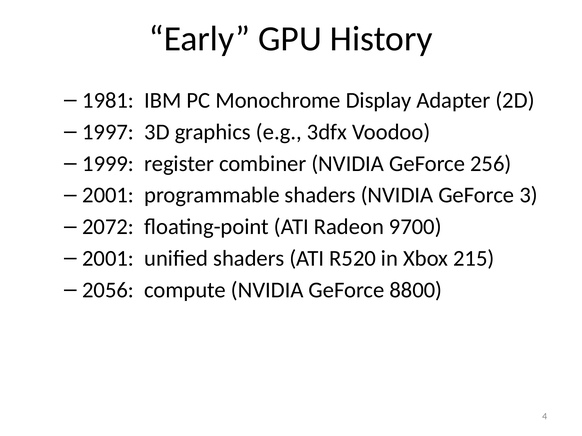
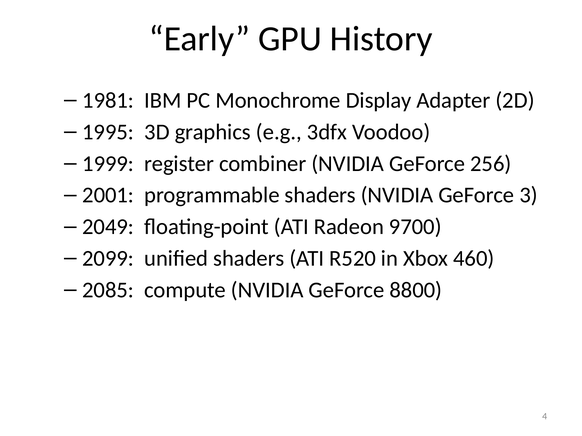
1997: 1997 -> 1995 (108, 132)
2072: 2072 -> 2049 (108, 227)
2001: 2001 -> 2099 (108, 259)
215: 215 -> 460 (474, 259)
2056: 2056 -> 2085 (108, 290)
